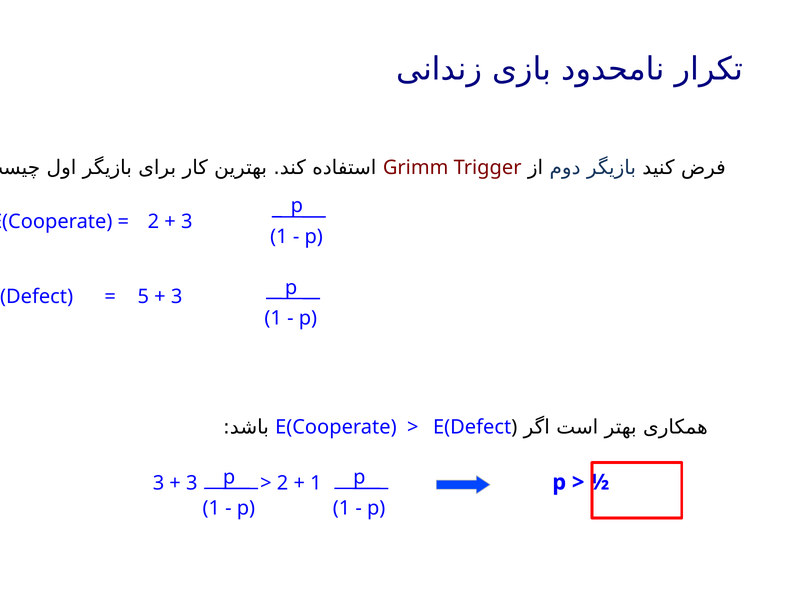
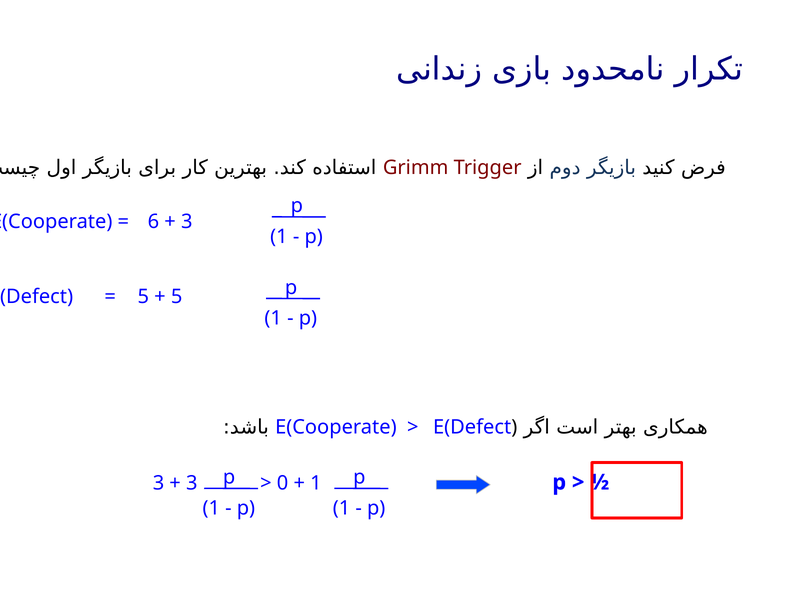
2: 2 -> 6 (153, 222)
3: 3 -> 5 (177, 297)
2: 2 -> 0 (283, 484)
